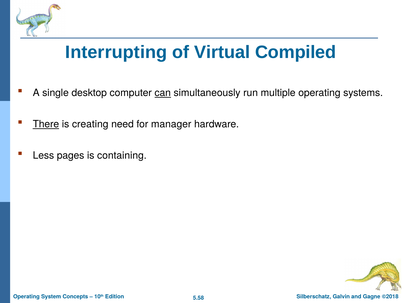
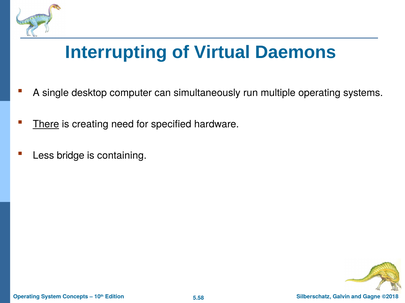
Compiled: Compiled -> Daemons (296, 53)
can underline: present -> none (163, 93)
manager: manager -> specified (171, 125)
pages: pages -> bridge (71, 156)
